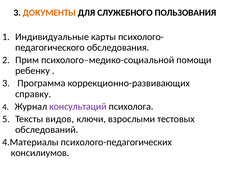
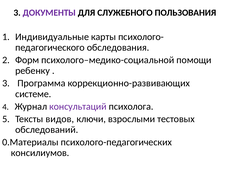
ДОКУМЕНТЫ colour: orange -> purple (49, 13)
Прим: Прим -> Форм (27, 60)
справку: справку -> системе (33, 94)
4.Материалы: 4.Материалы -> 0.Материалы (30, 143)
